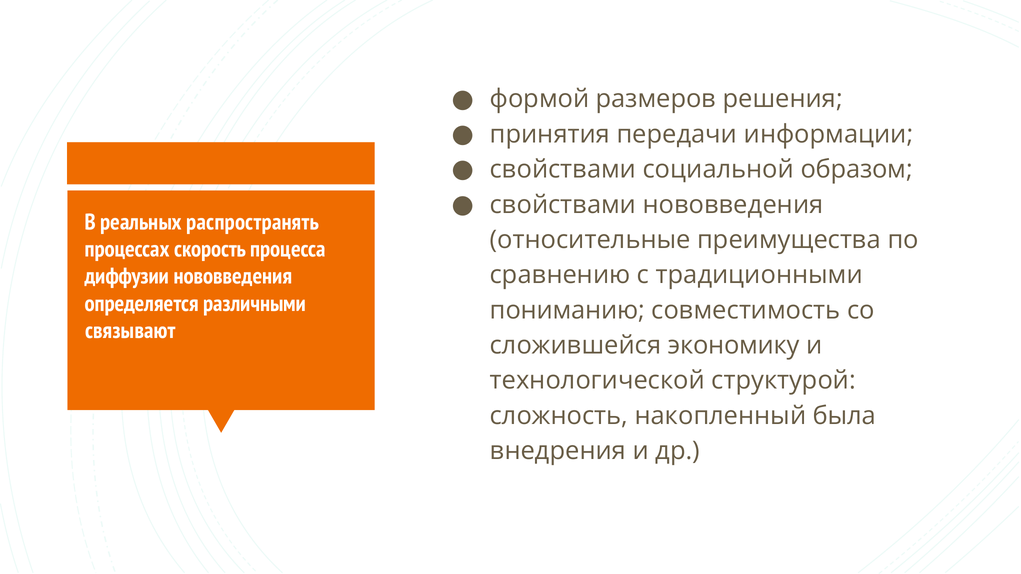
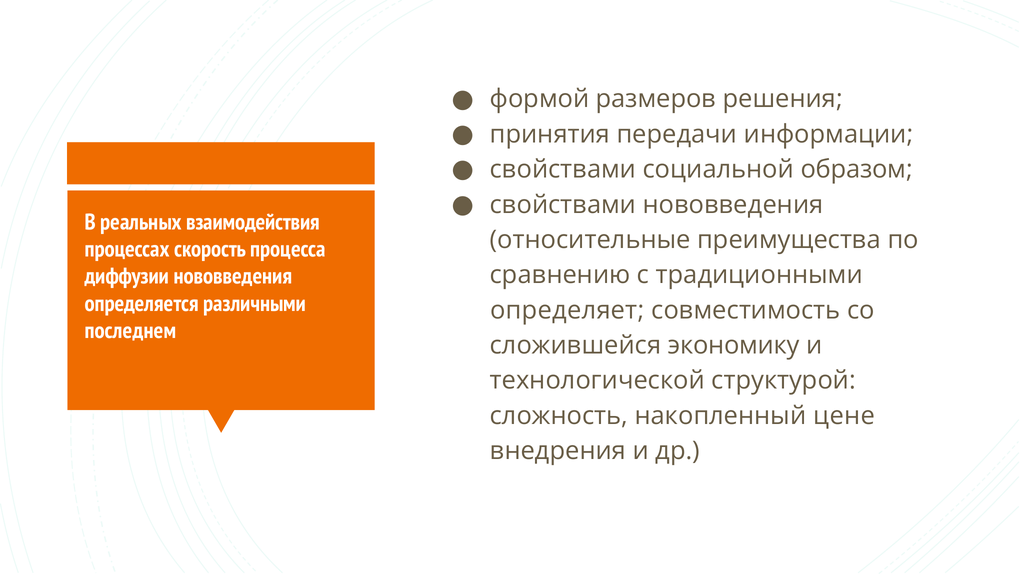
распространять: распространять -> взаимодействия (253, 222)
пониманию: пониманию -> определяет (567, 310)
связывают: связывают -> последнем (130, 331)
была: была -> цене (844, 416)
